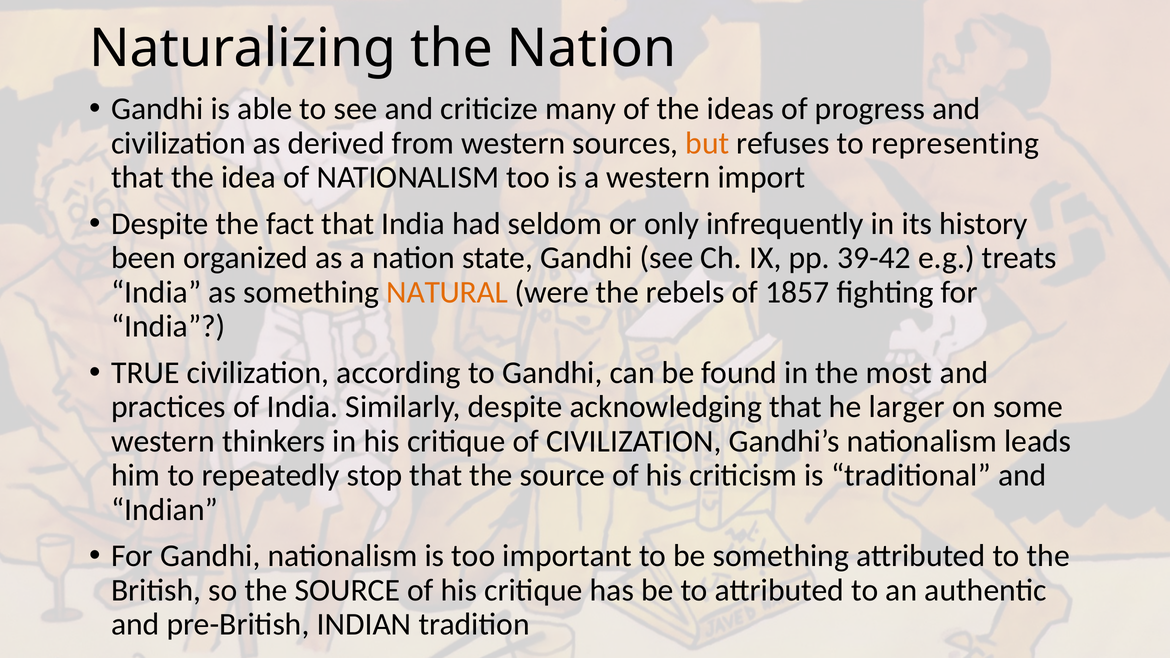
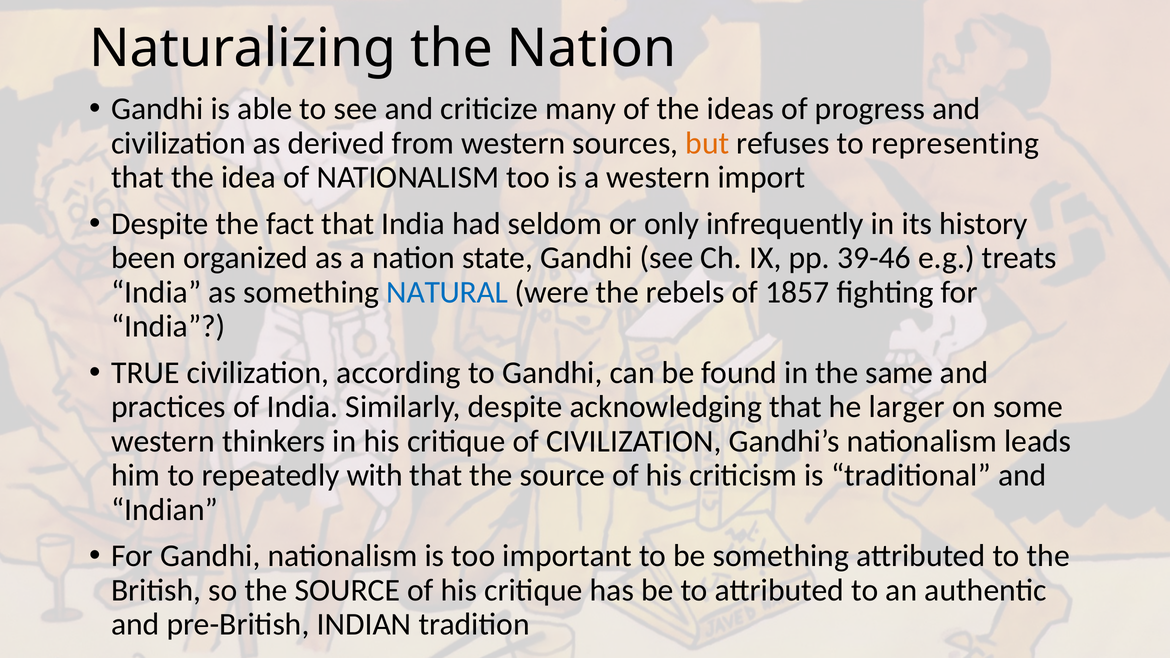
39-42: 39-42 -> 39-46 (874, 258)
NATURAL colour: orange -> blue (447, 292)
most: most -> same (899, 373)
stop: stop -> with (375, 475)
